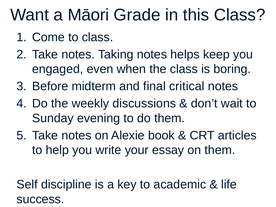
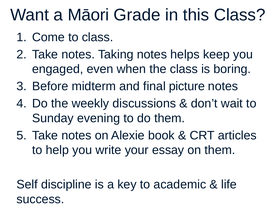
critical: critical -> picture (187, 86)
